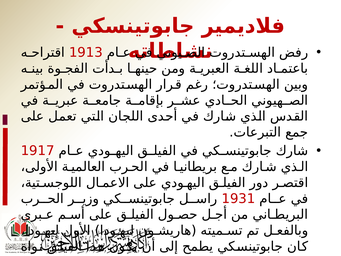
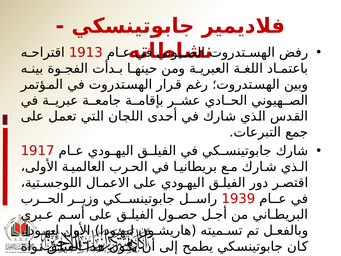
1931: 1931 -> 1939 (238, 198)
